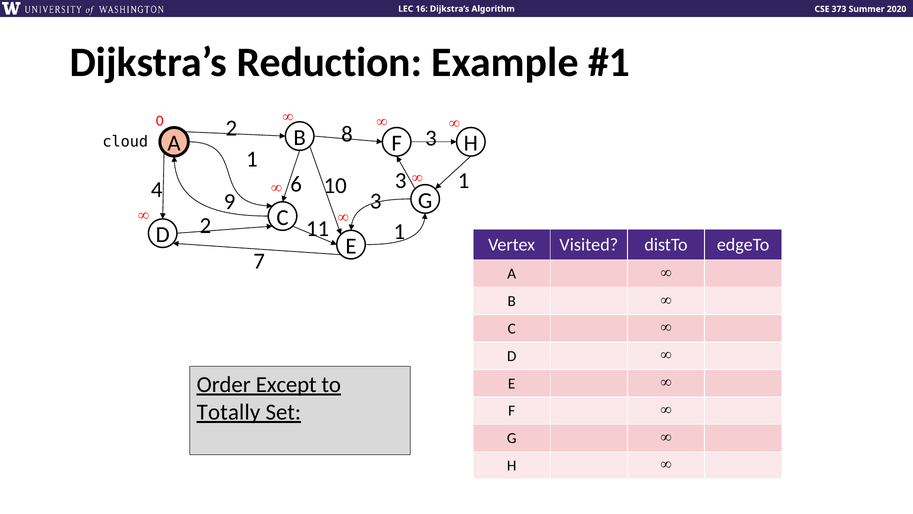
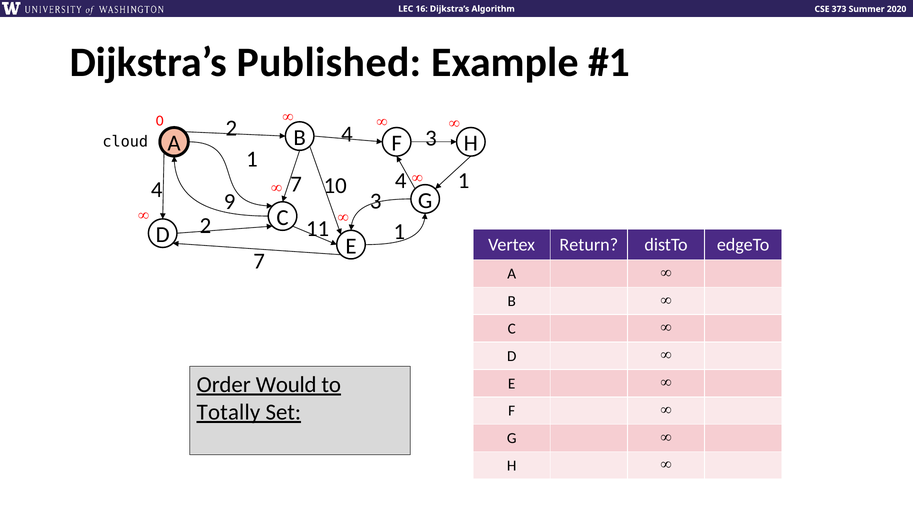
Reduction: Reduction -> Published (329, 62)
8: 8 -> 4 (347, 134)
10 3: 3 -> 4 (401, 180)
4 6: 6 -> 7 (296, 184)
Visited: Visited -> Return (589, 244)
Except: Except -> Would (286, 384)
